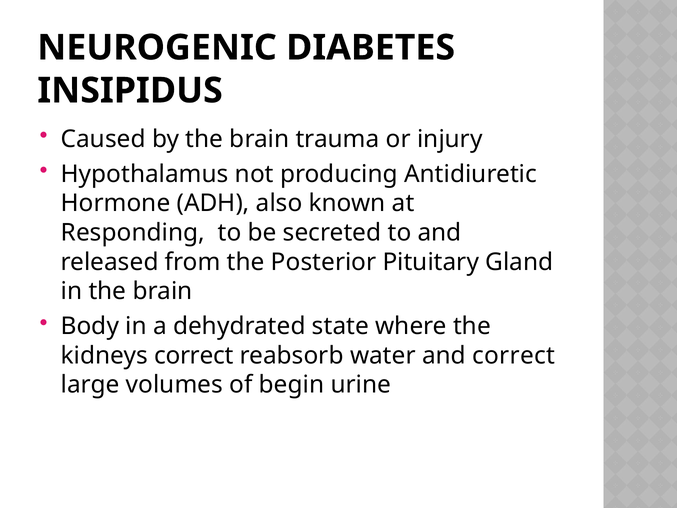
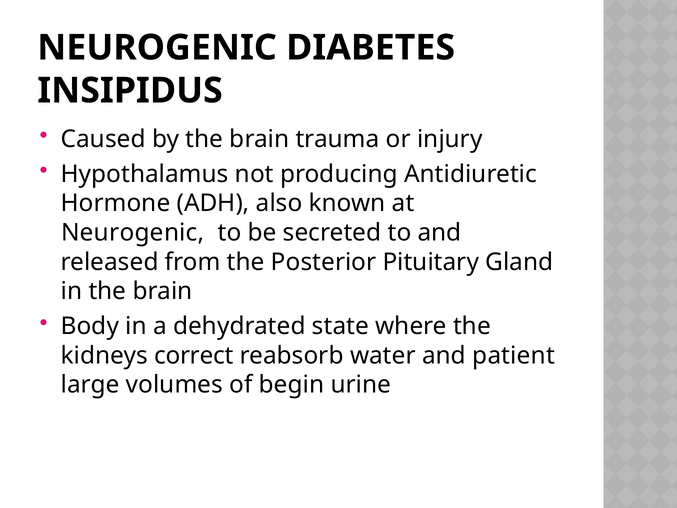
Responding: Responding -> Neurogenic (133, 232)
and correct: correct -> patient (514, 355)
